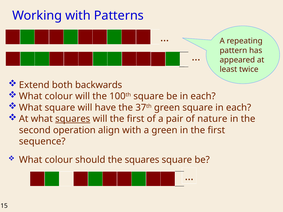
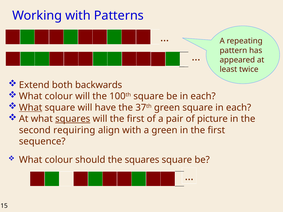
What underline: none -> present (31, 108)
nature: nature -> picture (212, 119)
operation: operation -> requiring (74, 130)
